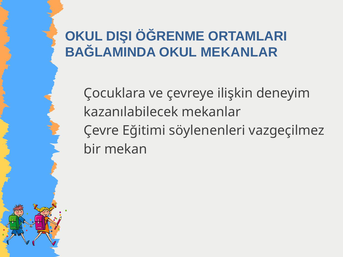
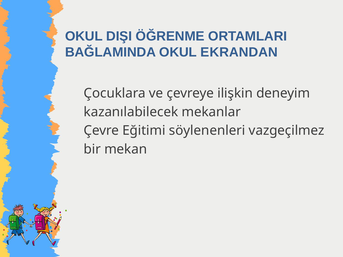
OKUL MEKANLAR: MEKANLAR -> EKRANDAN (239, 52)
